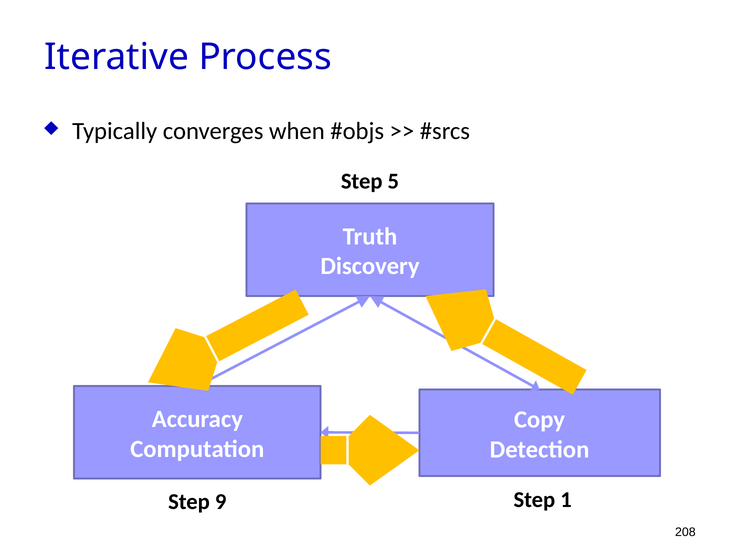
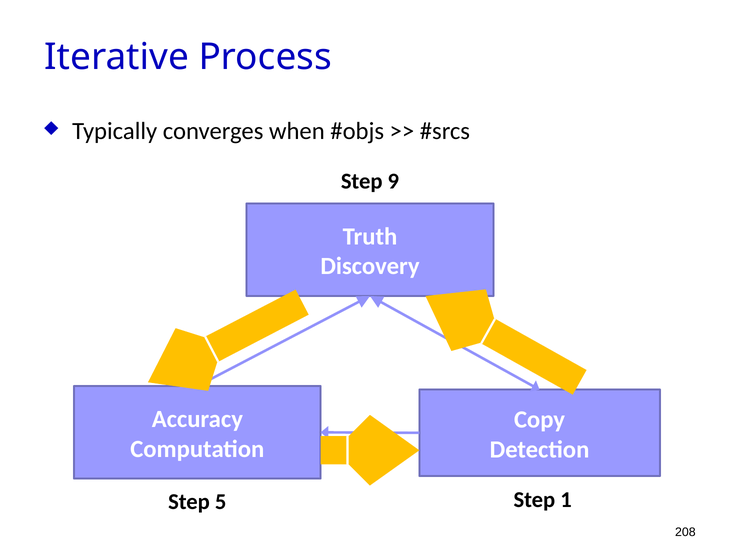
5: 5 -> 9 (393, 181)
9: 9 -> 5 (221, 502)
